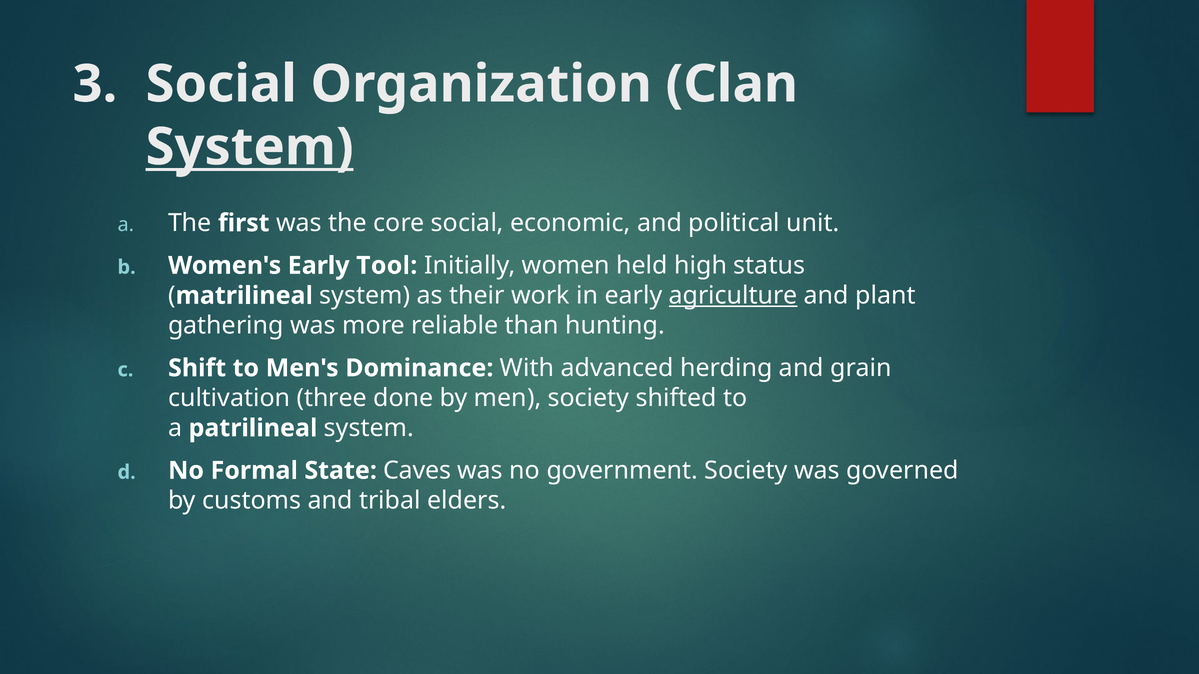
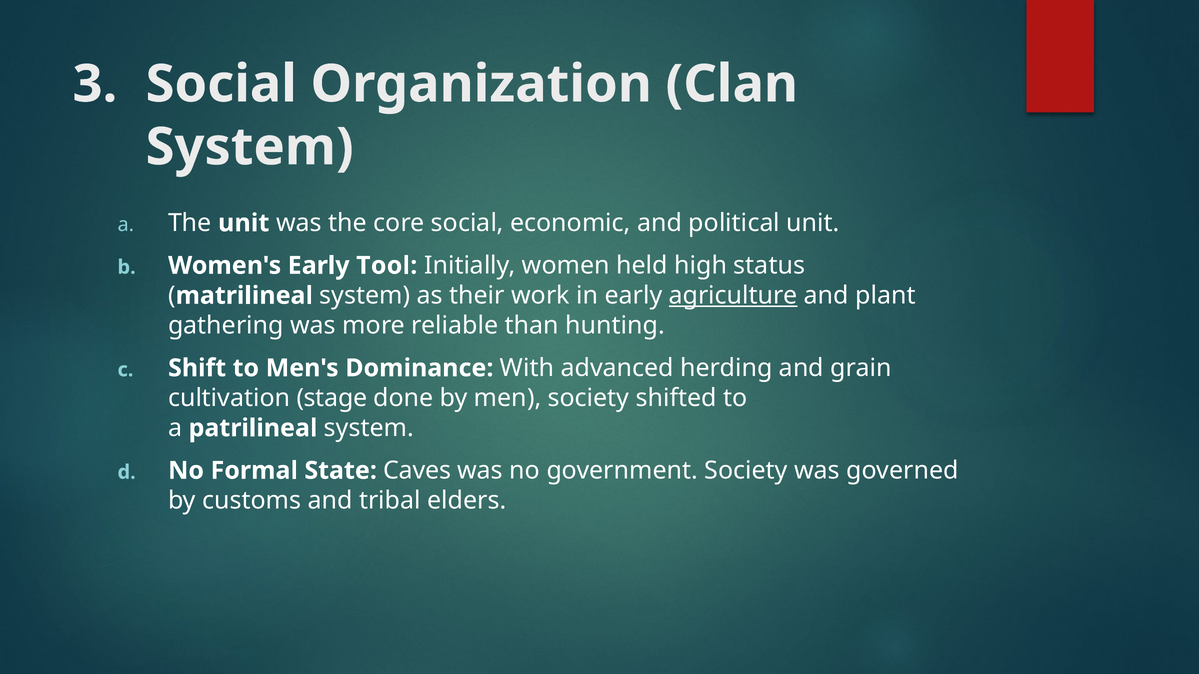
System underline: present -> none (250, 147)
The first: first -> unit (244, 223)
three: three -> stage (332, 398)
